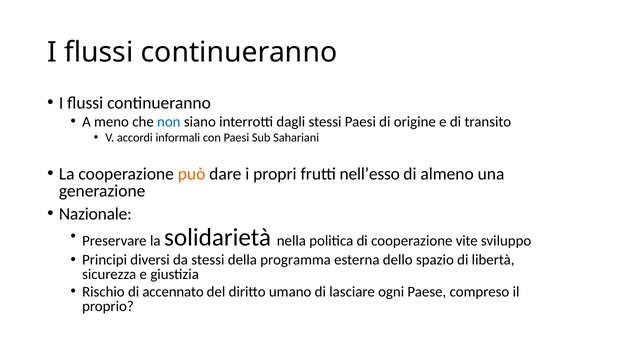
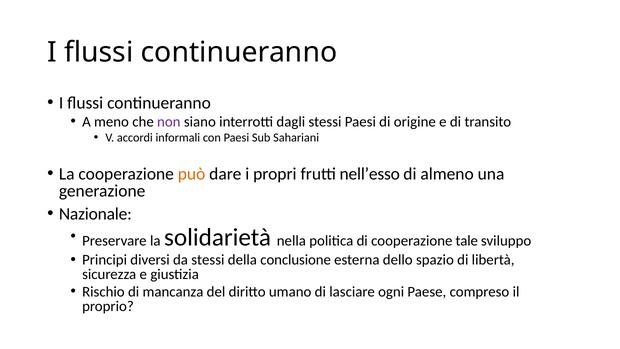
non colour: blue -> purple (169, 122)
vite: vite -> tale (467, 240)
programma: programma -> conclusione (296, 260)
accennato: accennato -> mancanza (173, 292)
